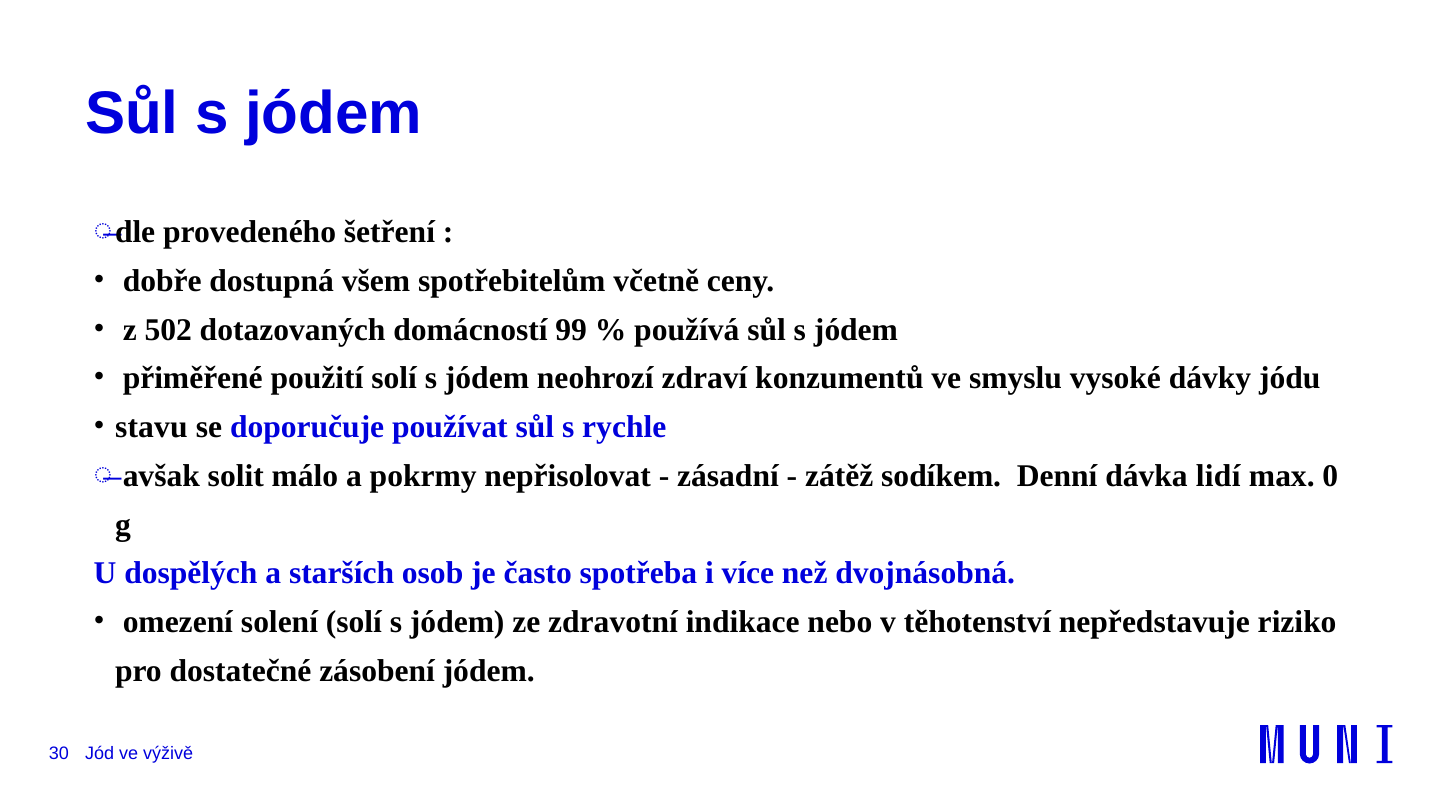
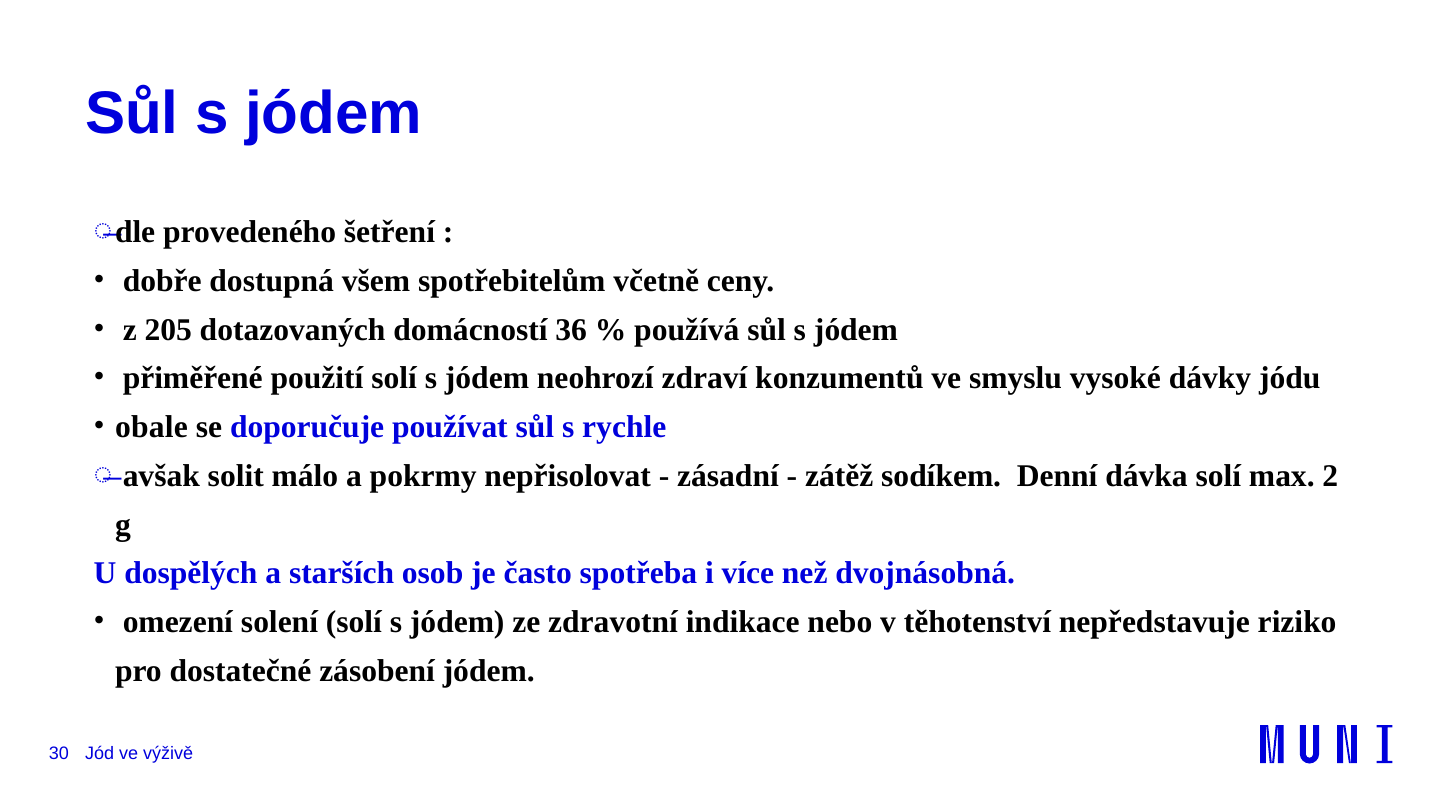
502: 502 -> 205 (168, 330)
99: 99 -> 36 (571, 330)
stavu: stavu -> obale (151, 427)
dávka lidí: lidí -> solí (1218, 476)
0: 0 -> 2 (1330, 476)
